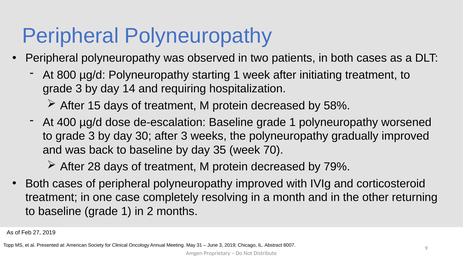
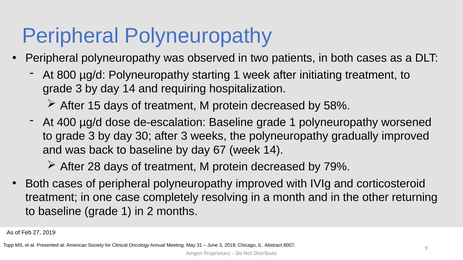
35: 35 -> 67 (220, 150)
week 70: 70 -> 14 (273, 150)
